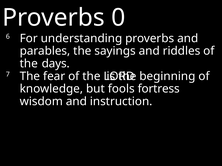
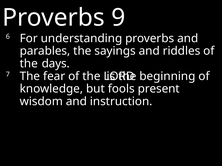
0: 0 -> 9 (118, 18)
fortress: fortress -> present (159, 89)
